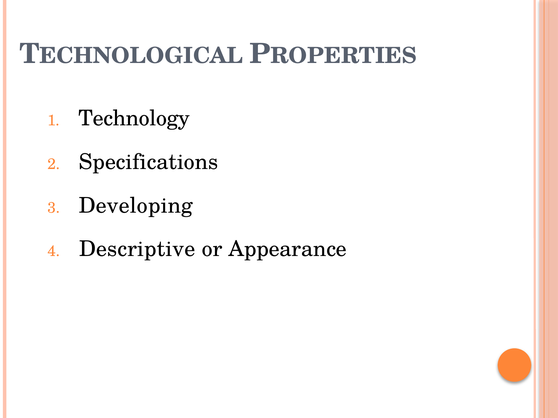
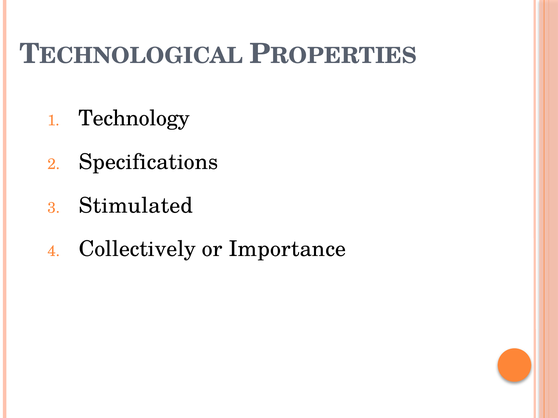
Developing: Developing -> Stimulated (136, 206)
Descriptive: Descriptive -> Collectively (137, 249)
Appearance: Appearance -> Importance (287, 249)
